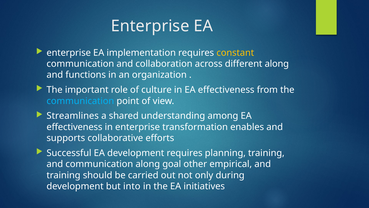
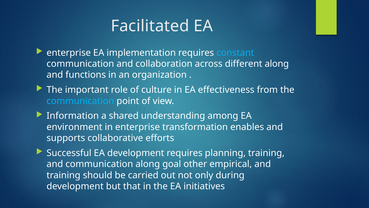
Enterprise: Enterprise -> Facilitated (150, 26)
constant colour: yellow -> light blue (235, 53)
Streamlines: Streamlines -> Information (73, 116)
effectiveness: effectiveness -> environment (74, 127)
into: into -> that (132, 186)
